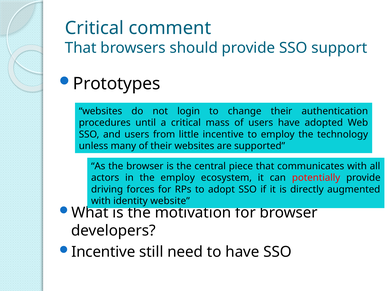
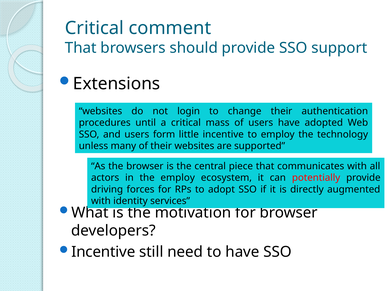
Prototypes: Prototypes -> Extensions (117, 84)
from: from -> form (164, 135)
website: website -> services (170, 202)
